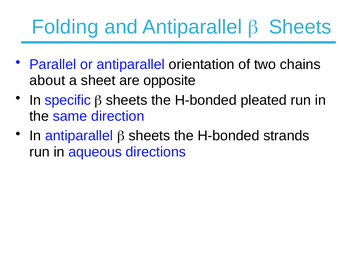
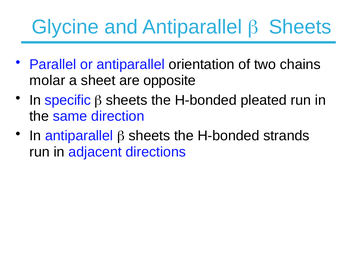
Folding: Folding -> Glycine (65, 27)
about: about -> molar (47, 81)
aqueous: aqueous -> adjacent (95, 152)
